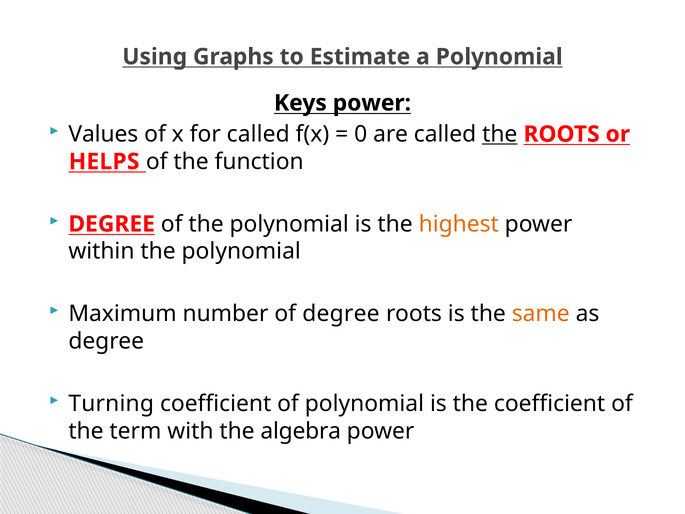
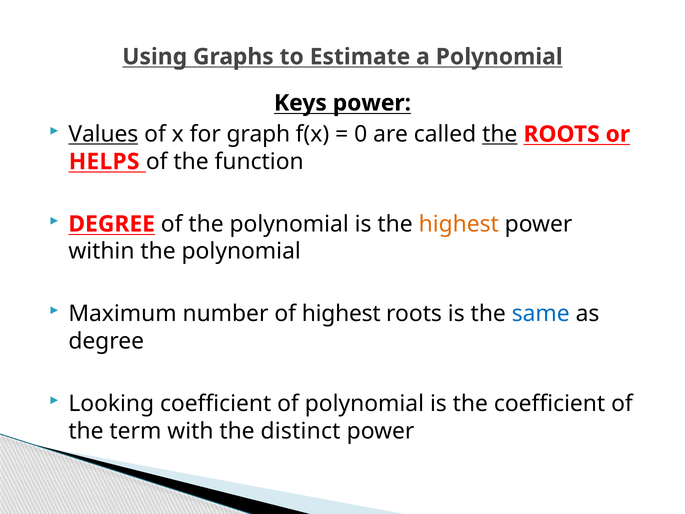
Values underline: none -> present (103, 134)
for called: called -> graph (258, 134)
of degree: degree -> highest (341, 314)
same colour: orange -> blue (541, 314)
Turning: Turning -> Looking (111, 404)
algebra: algebra -> distinct (301, 431)
